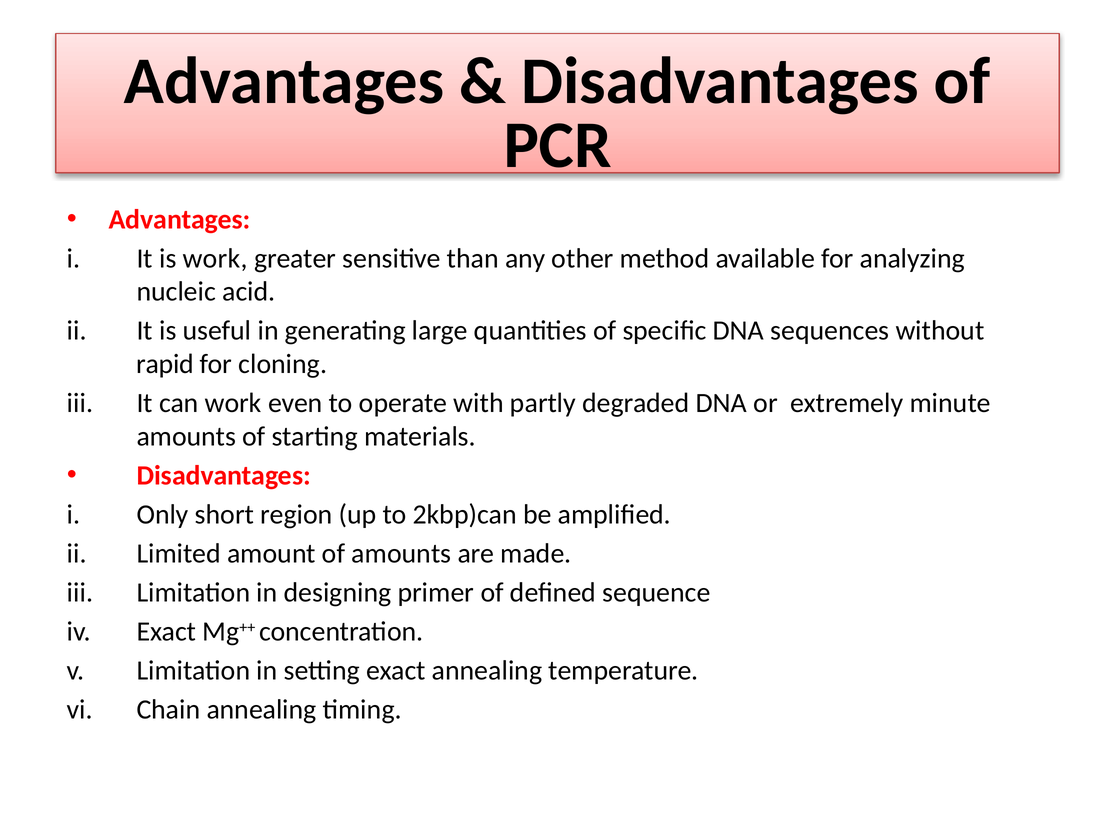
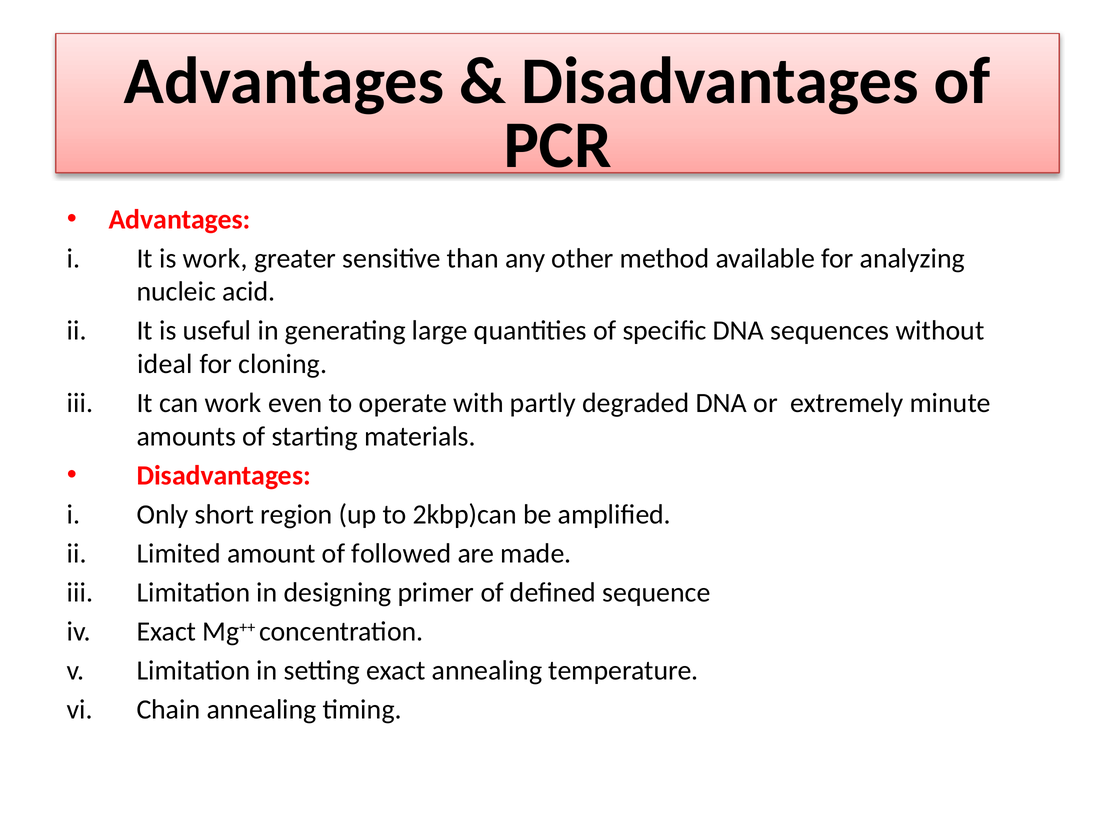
rapid: rapid -> ideal (165, 364)
of amounts: amounts -> followed (401, 554)
